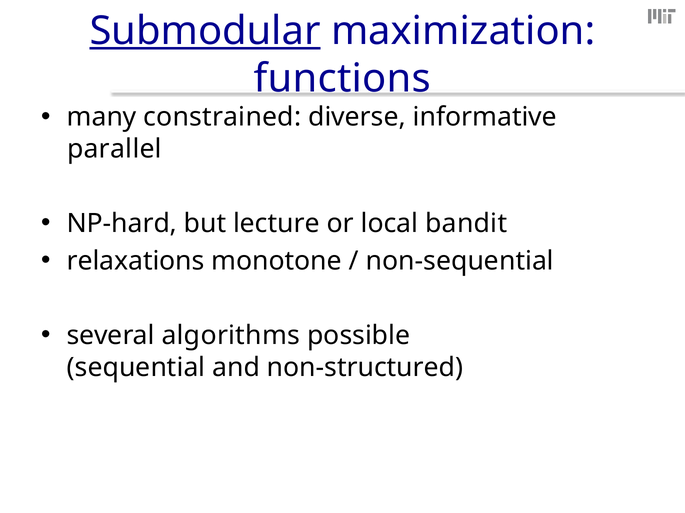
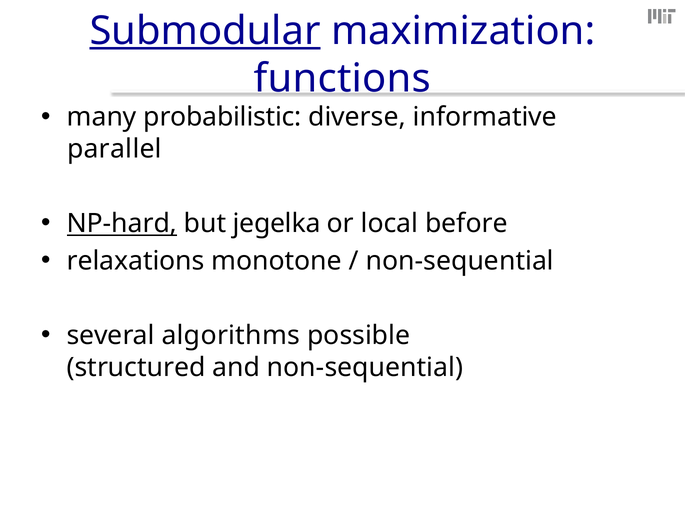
constrained: constrained -> probabilistic (223, 117)
NP-hard underline: none -> present (122, 224)
lecture: lecture -> jegelka (277, 224)
bandit: bandit -> before (466, 224)
sequential: sequential -> structured (136, 368)
and non-structured: non-structured -> non-sequential (365, 368)
